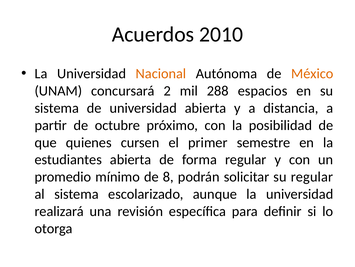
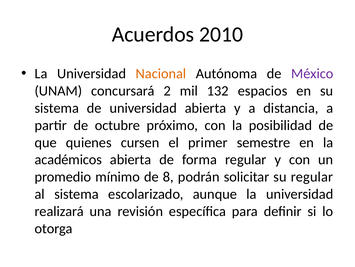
México colour: orange -> purple (312, 73)
288: 288 -> 132 (218, 91)
estudiantes: estudiantes -> académicos (68, 159)
